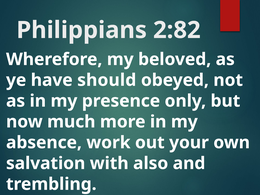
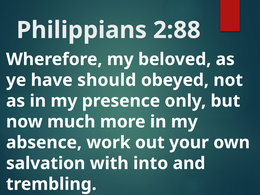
2:82: 2:82 -> 2:88 (177, 30)
also: also -> into (151, 163)
